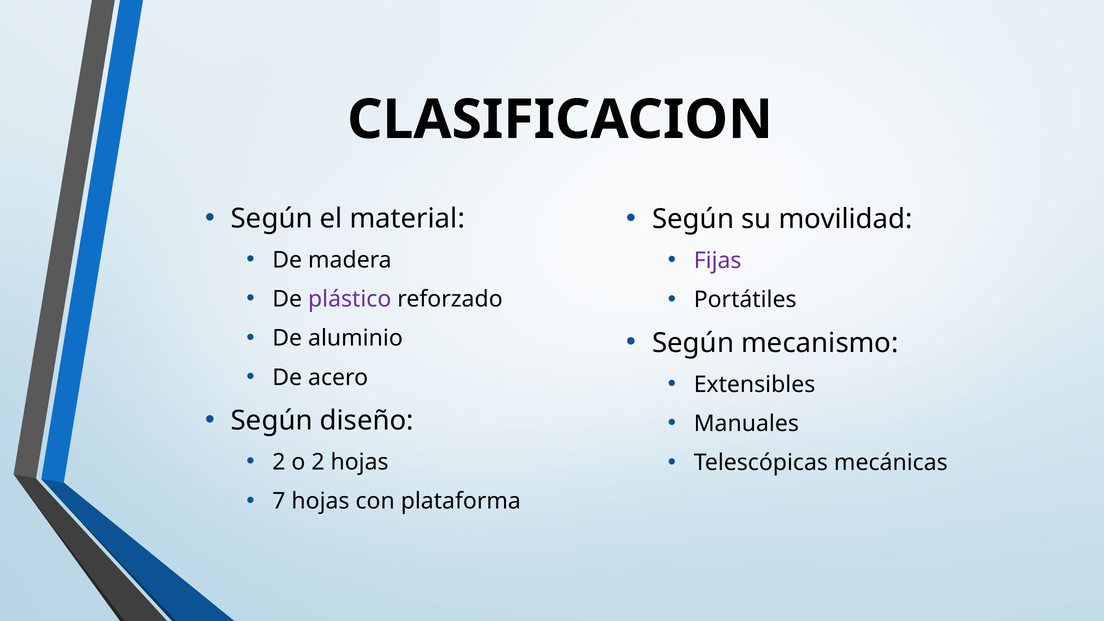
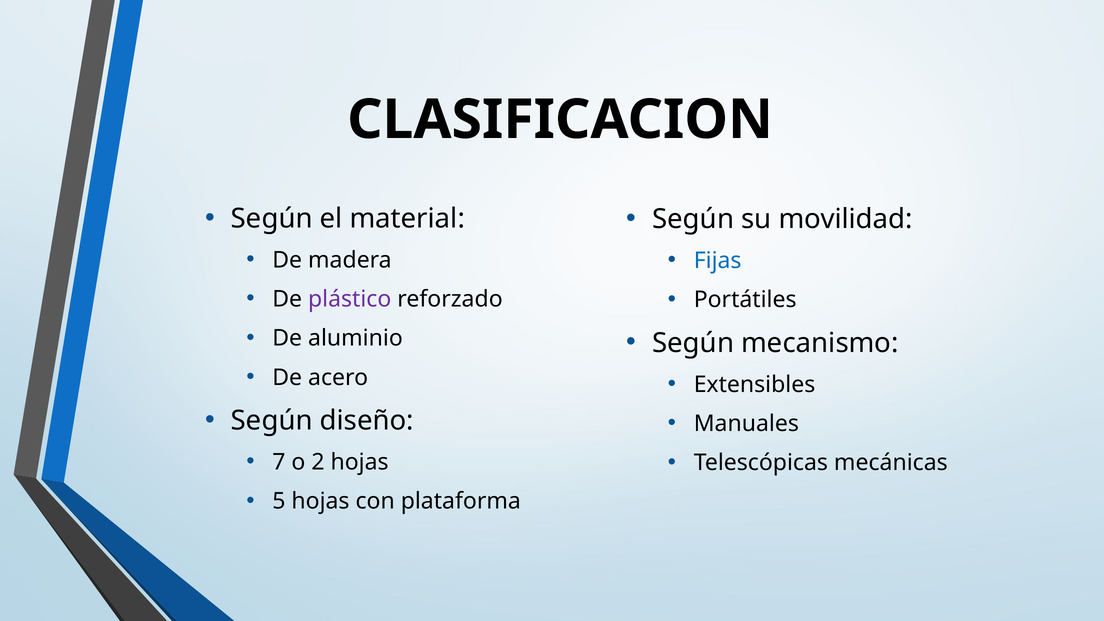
Fijas colour: purple -> blue (718, 261)
2: 2 -> 7 (279, 462)
7: 7 -> 5 (279, 501)
